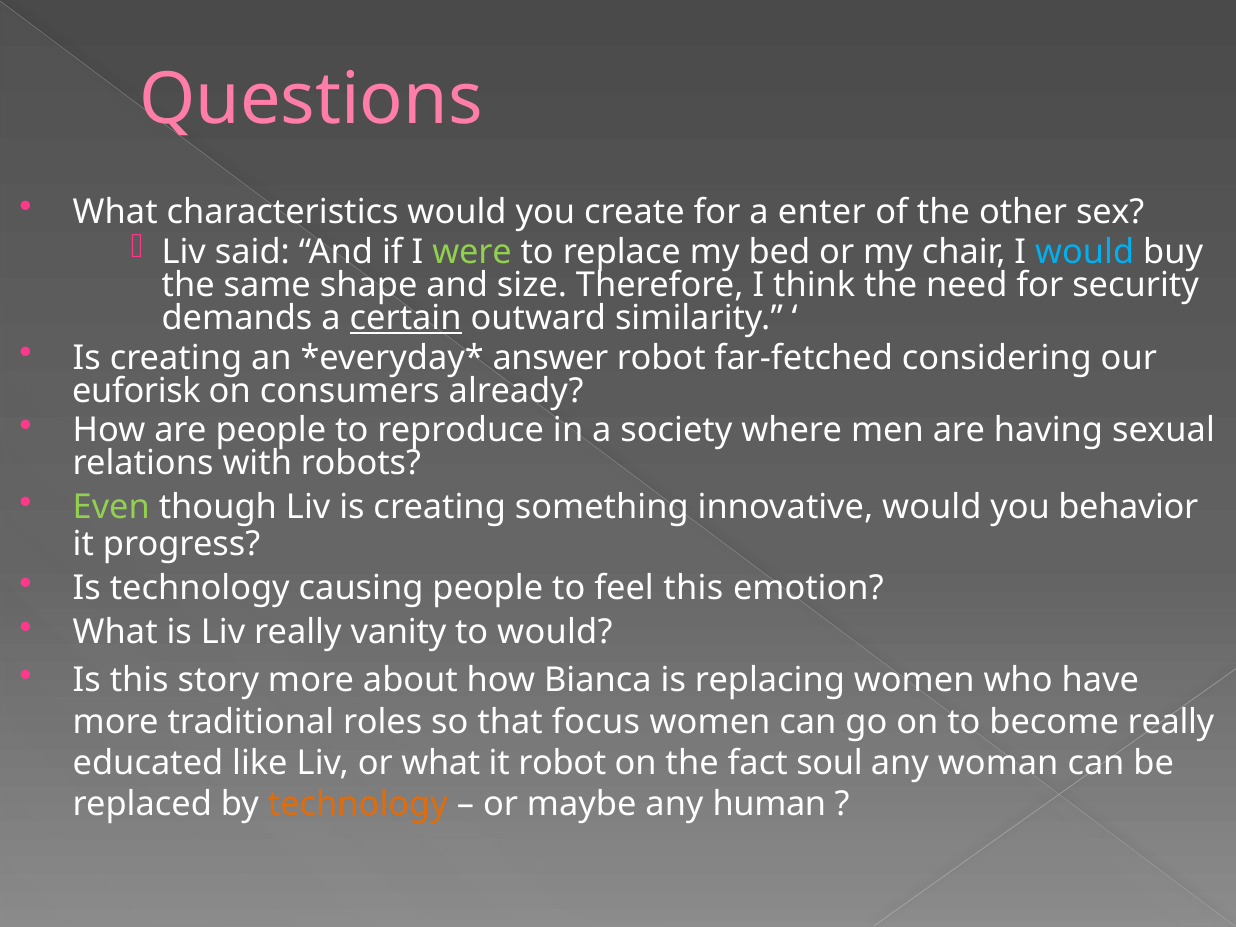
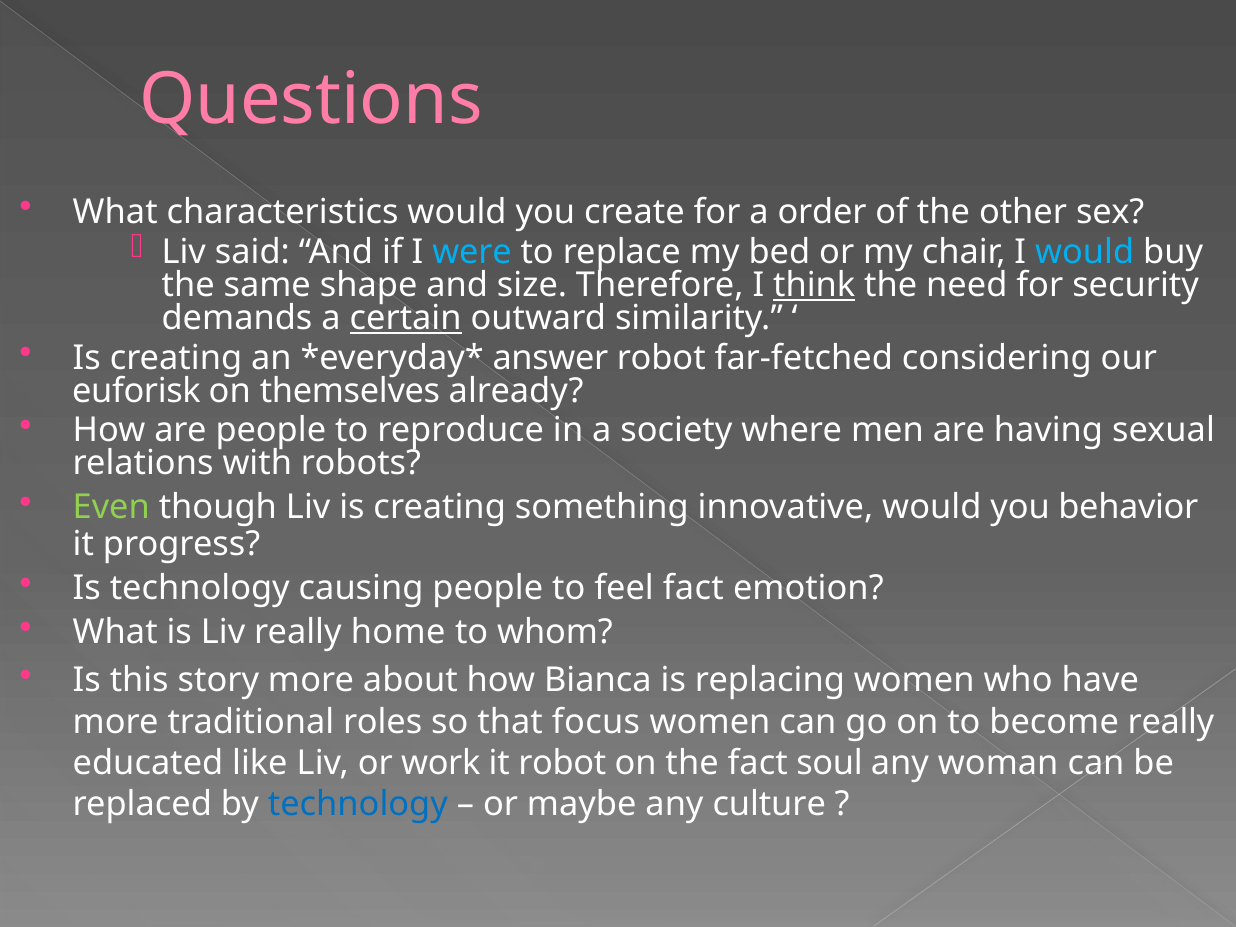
enter: enter -> order (822, 212)
were colour: light green -> light blue (472, 252)
think underline: none -> present (814, 285)
consumers: consumers -> themselves (350, 391)
feel this: this -> fact (693, 588)
vanity: vanity -> home (398, 632)
to would: would -> whom (555, 632)
or what: what -> work (441, 763)
technology colour: orange -> blue (358, 804)
human: human -> culture (769, 804)
